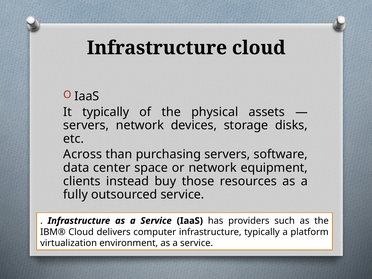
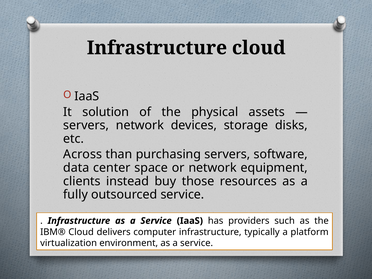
It typically: typically -> solution (106, 112)
